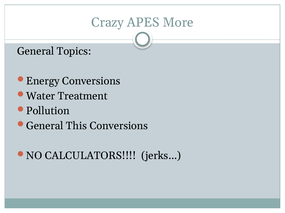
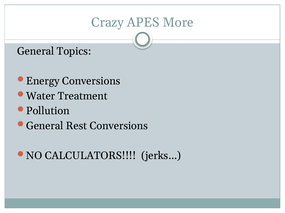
This: This -> Rest (76, 126)
